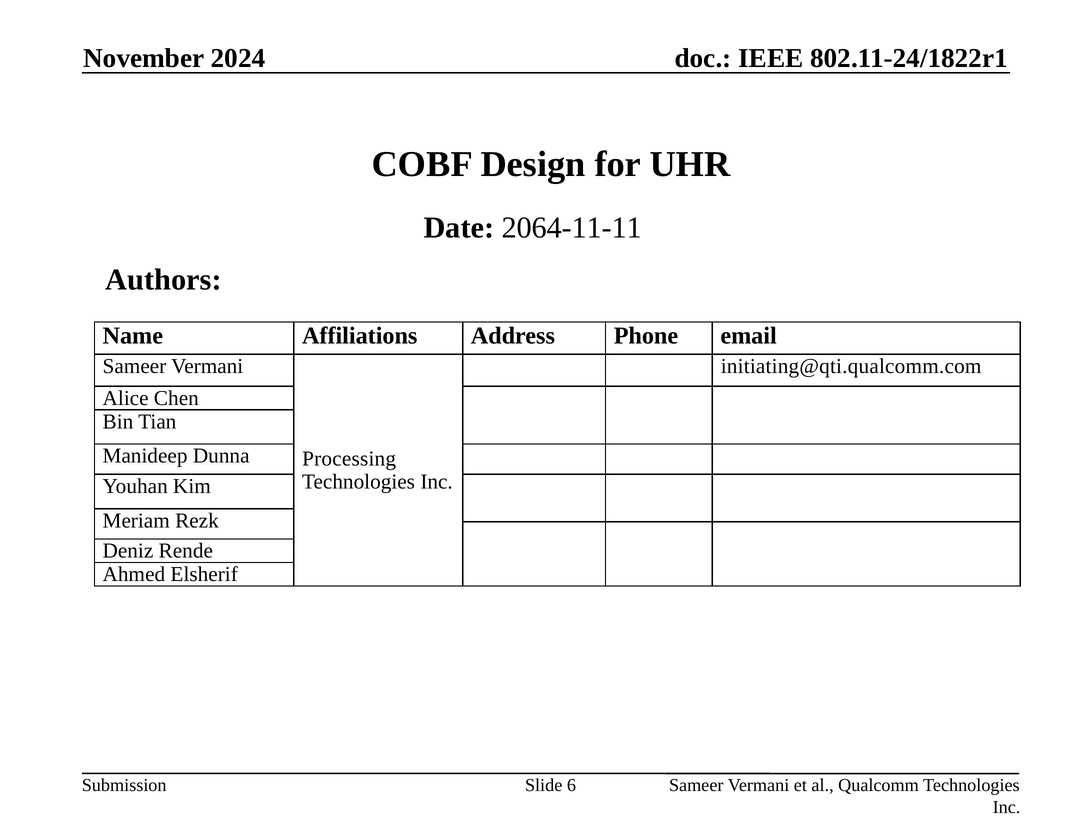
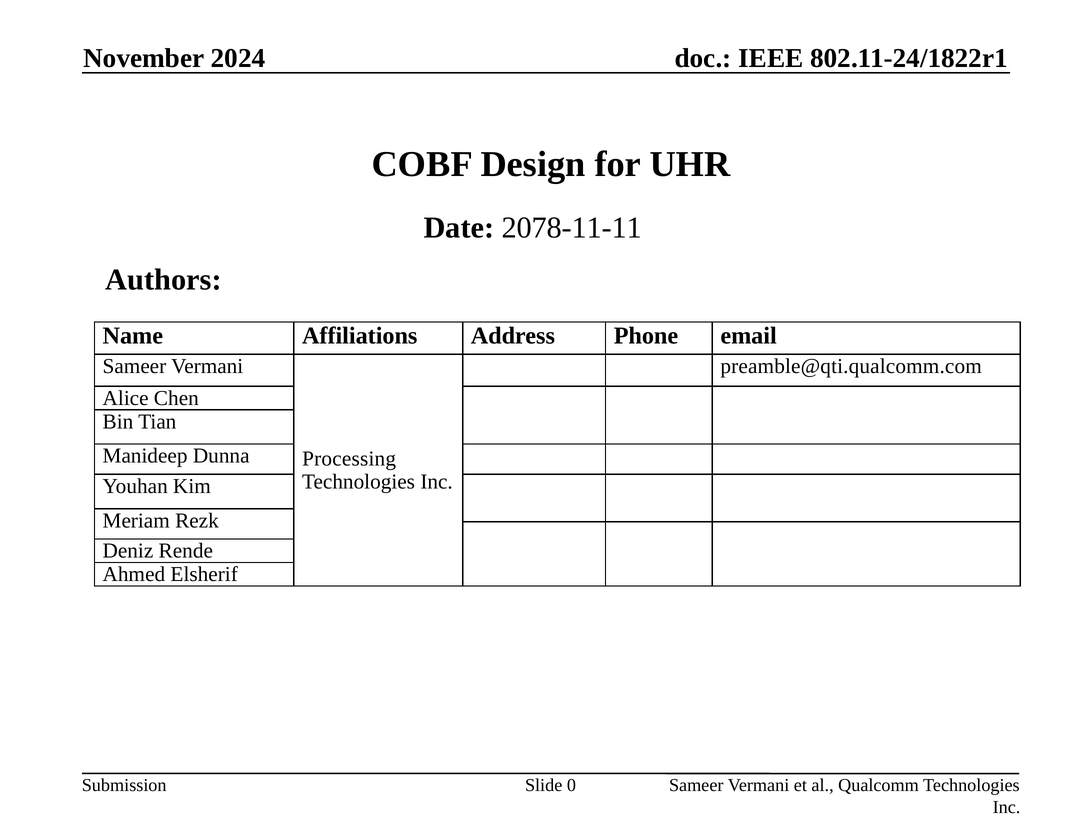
2064-11-11: 2064-11-11 -> 2078-11-11 (572, 228)
initiating@qti.qualcomm.com: initiating@qti.qualcomm.com -> preamble@qti.qualcomm.com (851, 366)
6: 6 -> 0 (571, 785)
